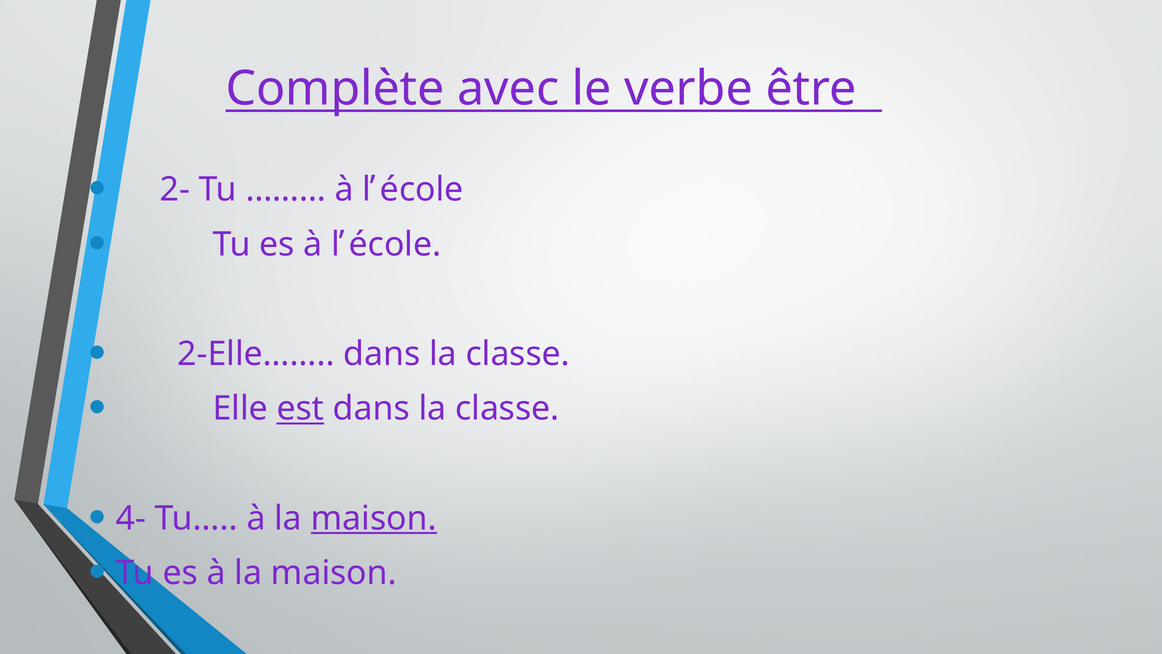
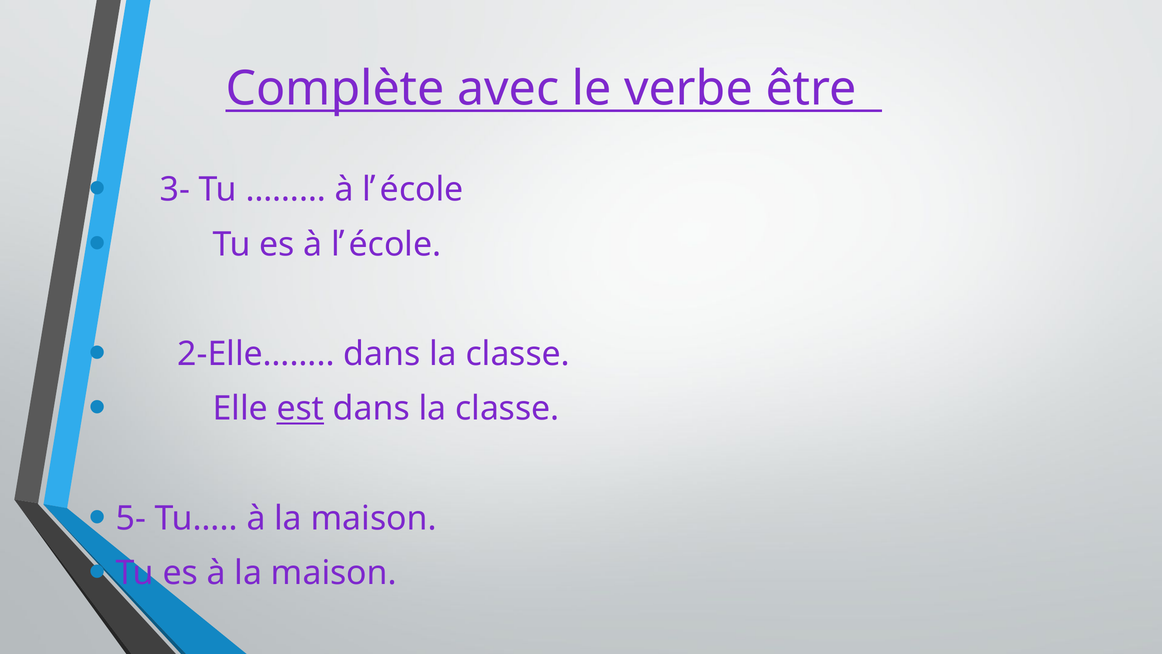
2-: 2- -> 3- (175, 189)
4-: 4- -> 5- (131, 518)
maison underline: present -> none (374, 518)
